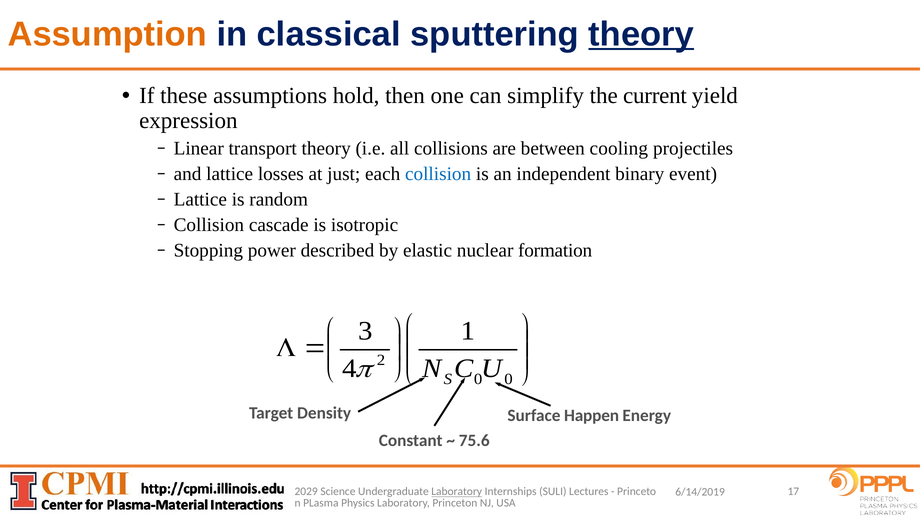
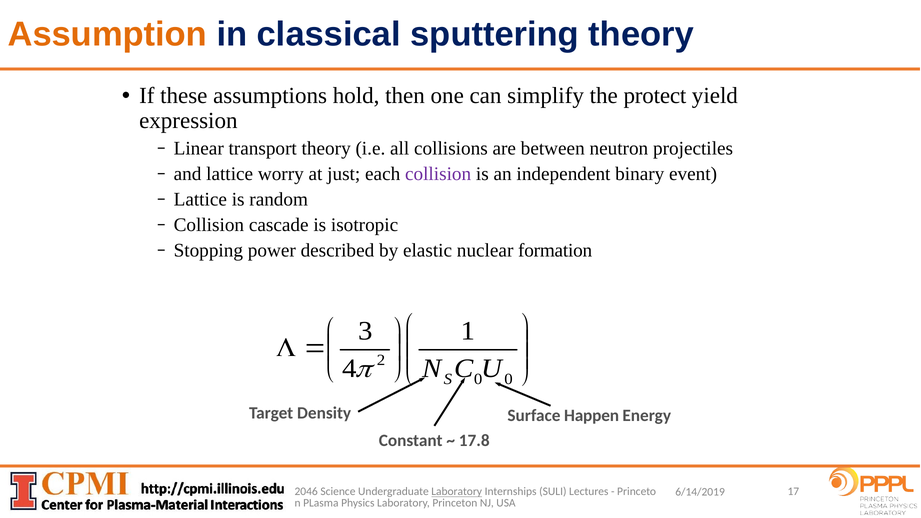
theory underline: present -> none (641, 34)
current: current -> protect (655, 96)
cooling: cooling -> neutron (619, 148)
losses: losses -> worry (281, 174)
collision colour: blue -> purple (438, 174)
75.6: 75.6 -> 17.8 (474, 441)
2029: 2029 -> 2046 (306, 492)
